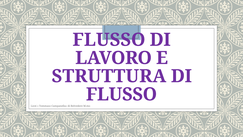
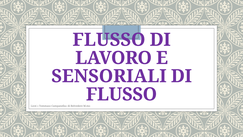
STRUTTURA: STRUTTURA -> SENSORIALI (109, 76)
